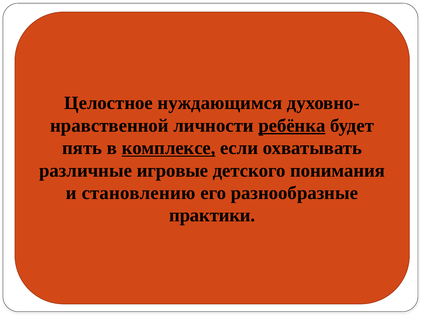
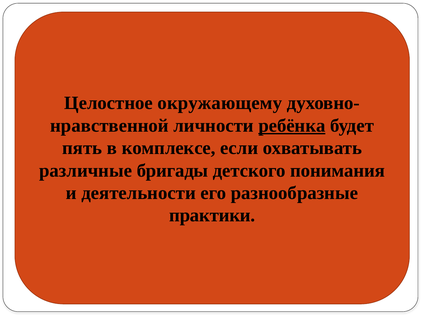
нуждающимся: нуждающимся -> окружающему (220, 103)
комплексе underline: present -> none (169, 148)
игровые: игровые -> бригады (172, 170)
становлению: становлению -> деятельности (139, 193)
